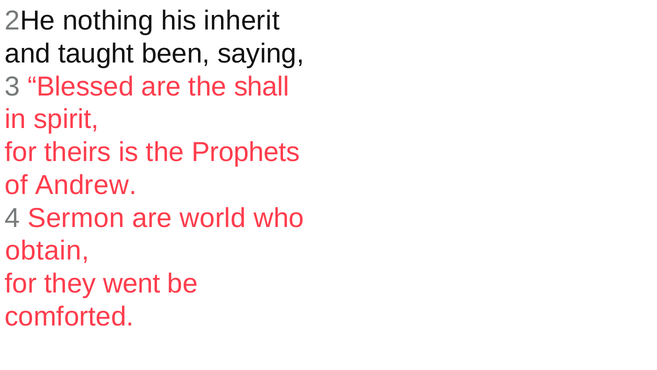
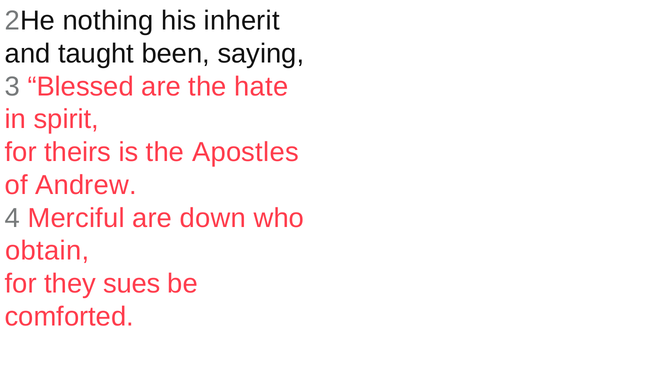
shall: shall -> hate (261, 86)
Prophets: Prophets -> Apostles (245, 152)
Sermon: Sermon -> Merciful (76, 218)
world: world -> down (213, 218)
went: went -> sues (132, 283)
